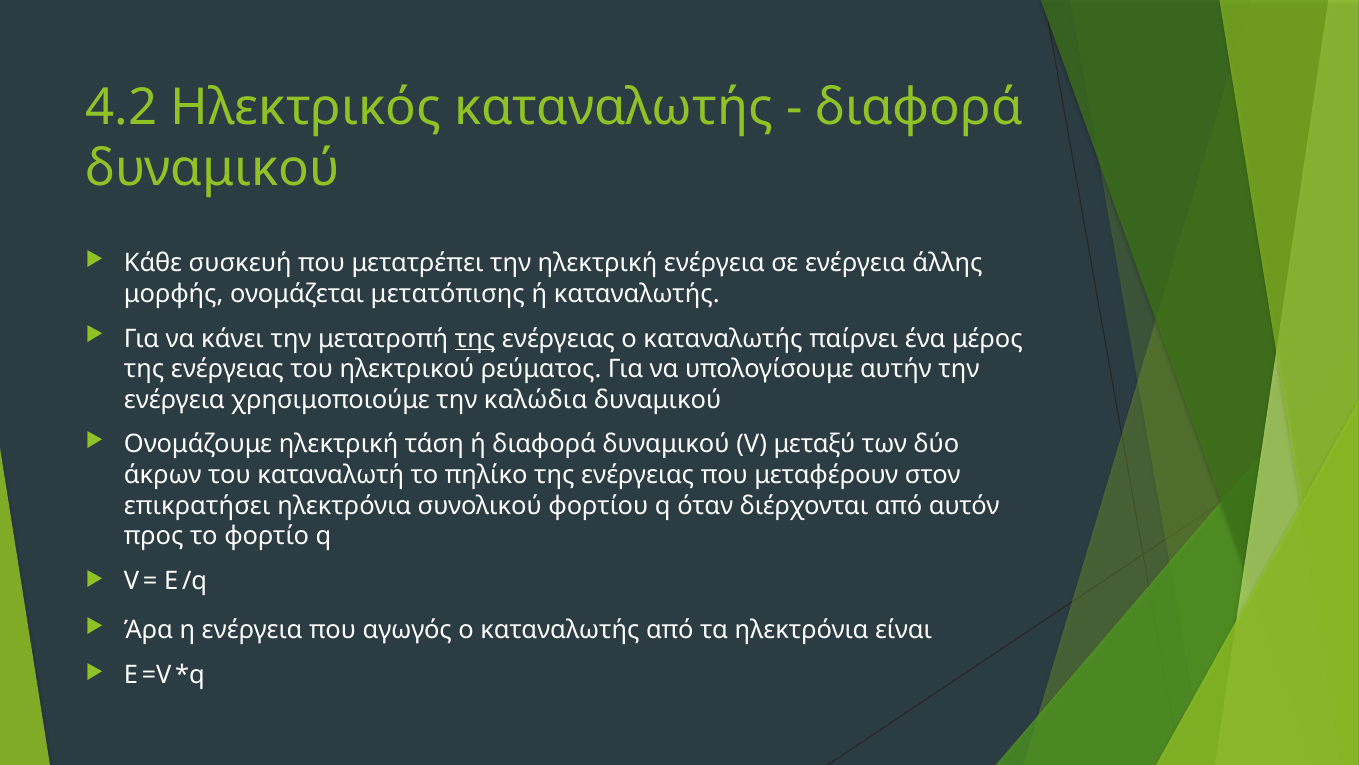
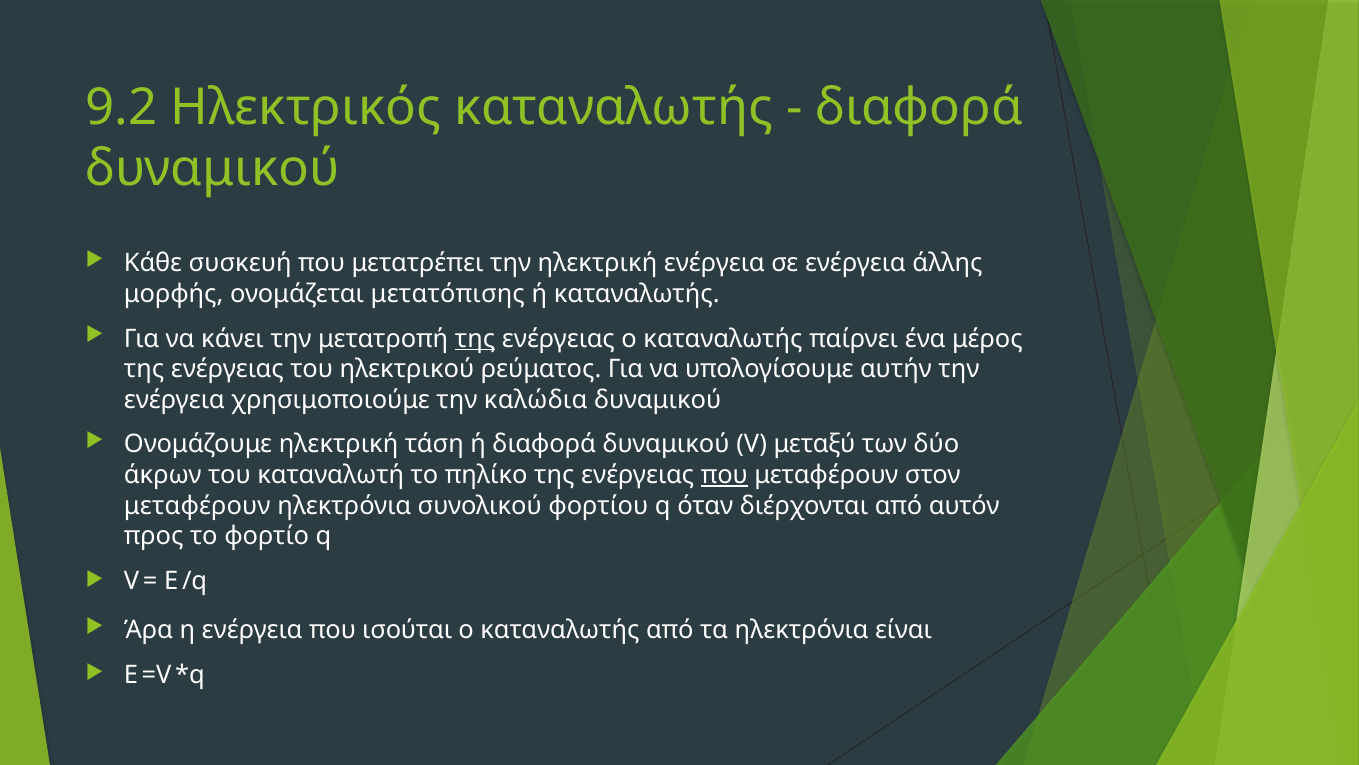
4.2: 4.2 -> 9.2 (122, 107)
που underline: none -> present (724, 475)
επικρατήσει: επικρατήσει -> μεταφέρουν (197, 505)
αγωγός: αγωγός -> ισούται (407, 630)
